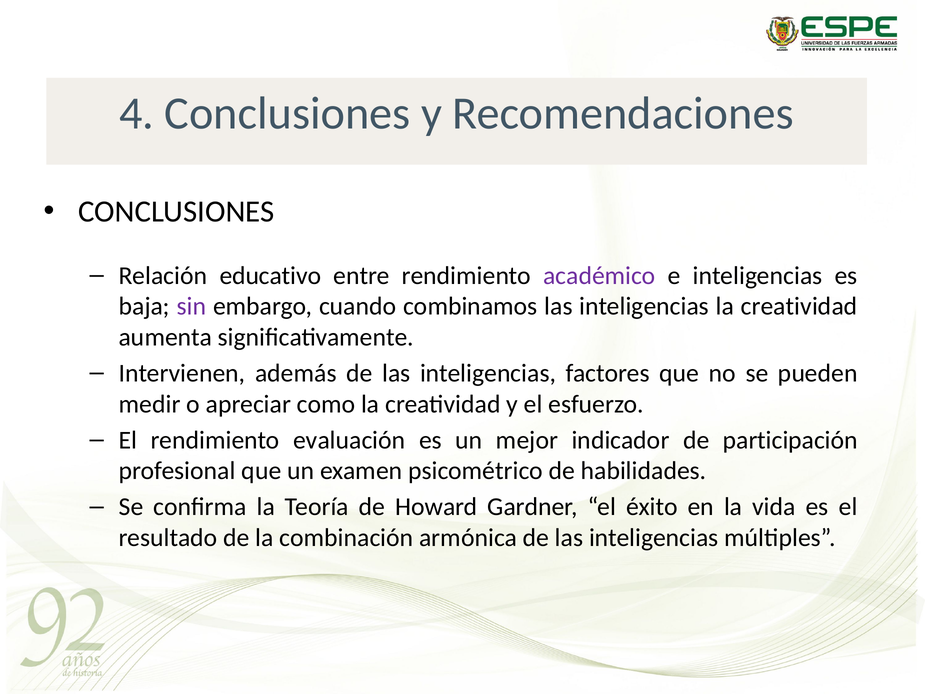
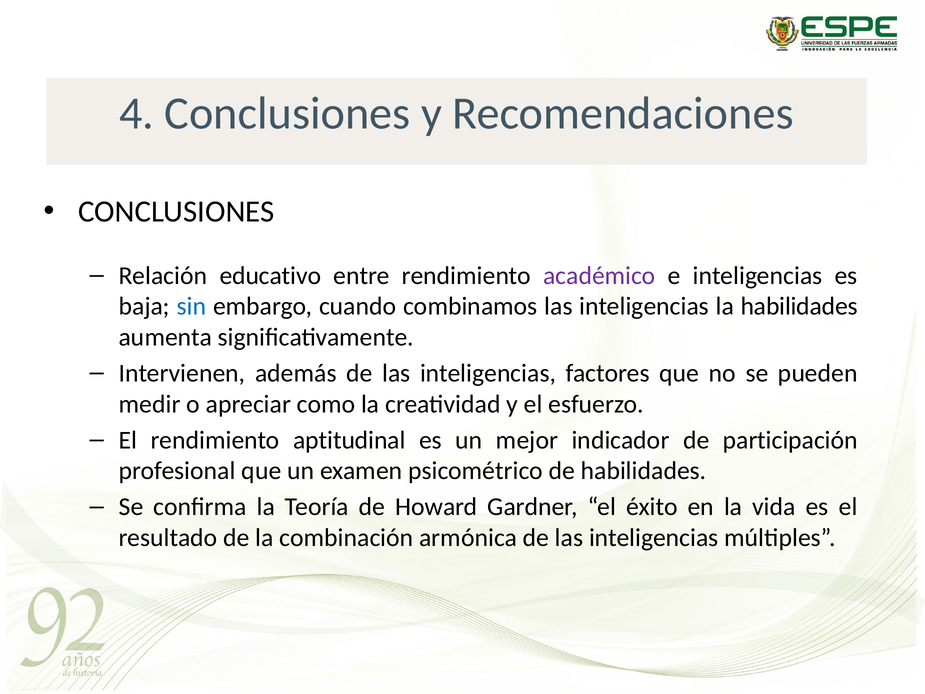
sin colour: purple -> blue (191, 306)
inteligencias la creatividad: creatividad -> habilidades (799, 306)
evaluación: evaluación -> aptitudinal (349, 440)
